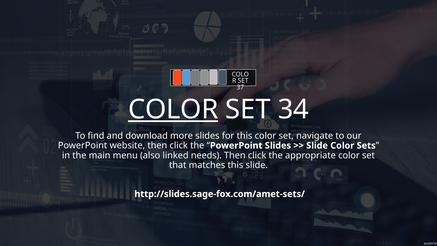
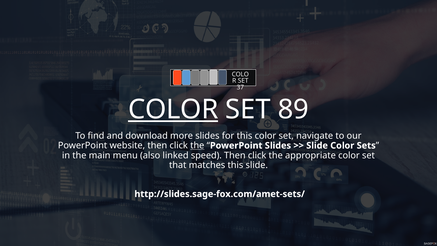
34: 34 -> 89 (293, 109)
the underline: none -> present (197, 145)
needs: needs -> speed (206, 155)
